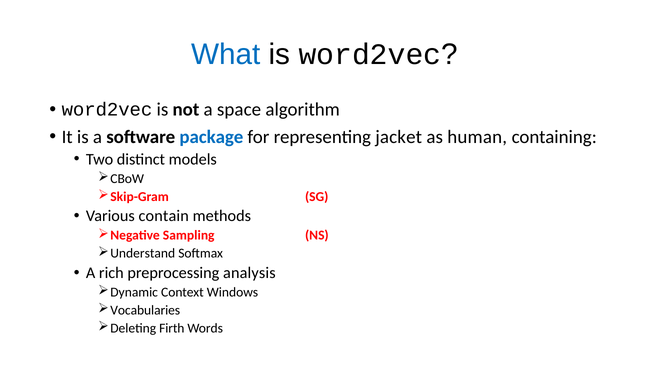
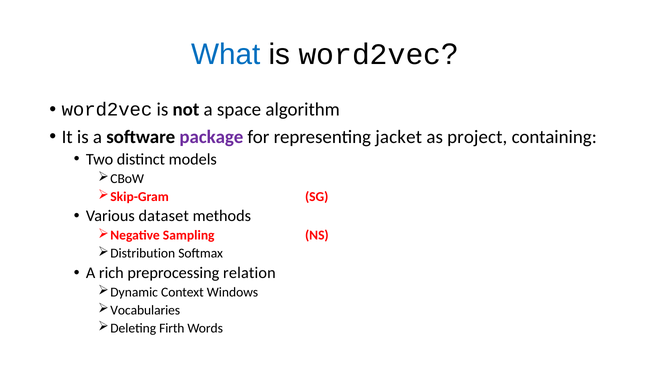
package colour: blue -> purple (211, 137)
human: human -> project (477, 137)
contain: contain -> dataset (164, 216)
Understand: Understand -> Distribution (143, 254)
analysis: analysis -> relation (249, 273)
